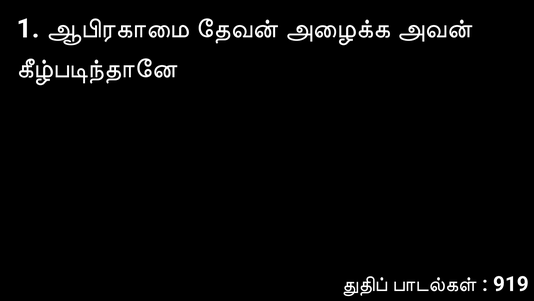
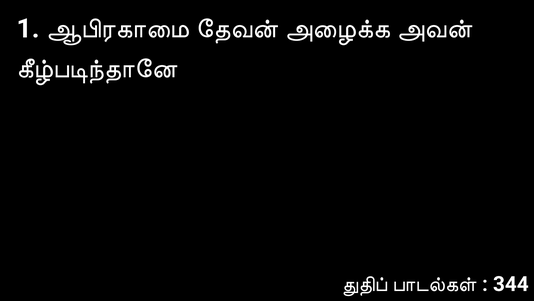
919: 919 -> 344 (511, 284)
